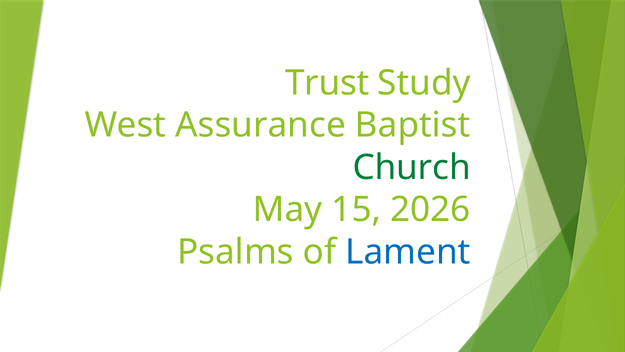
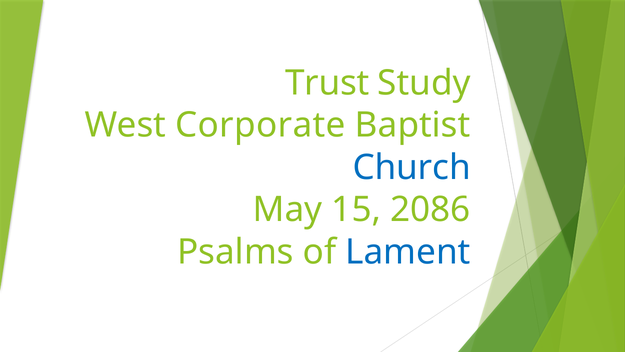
Assurance: Assurance -> Corporate (260, 125)
Church colour: green -> blue (412, 167)
2026: 2026 -> 2086 (430, 210)
